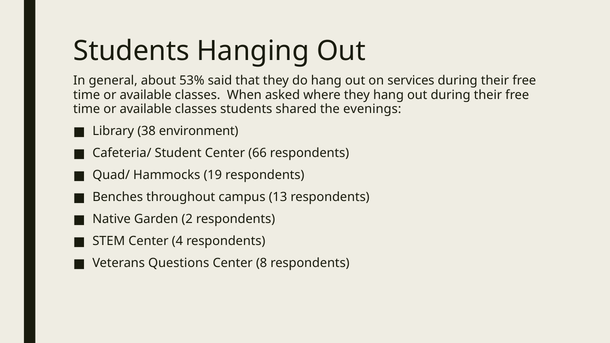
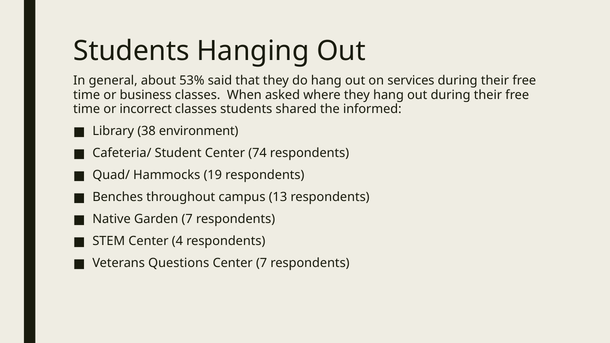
available: available -> business (146, 95)
available: available -> incorrect (146, 109)
evenings: evenings -> informed (372, 109)
66: 66 -> 74 (258, 153)
Garden 2: 2 -> 7 (187, 219)
Center 8: 8 -> 7 (262, 263)
